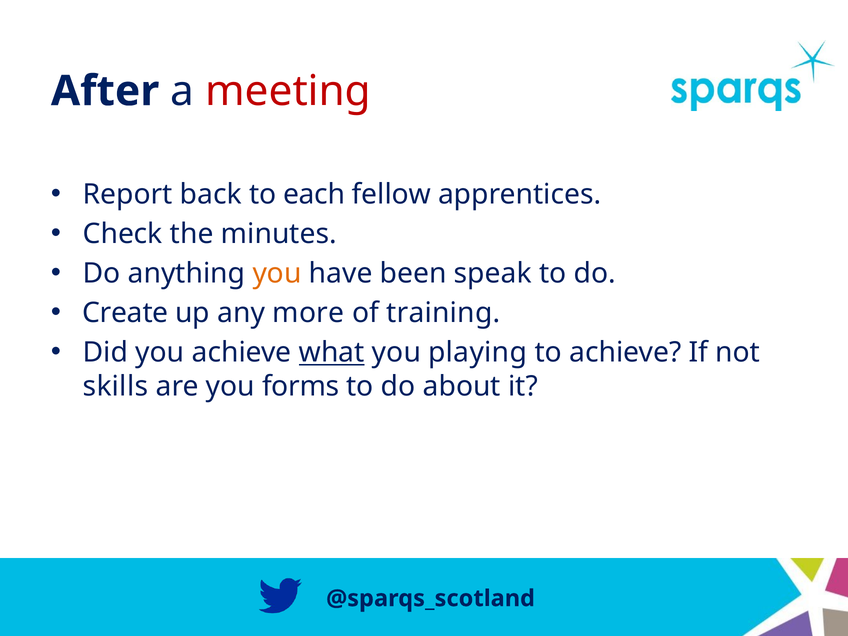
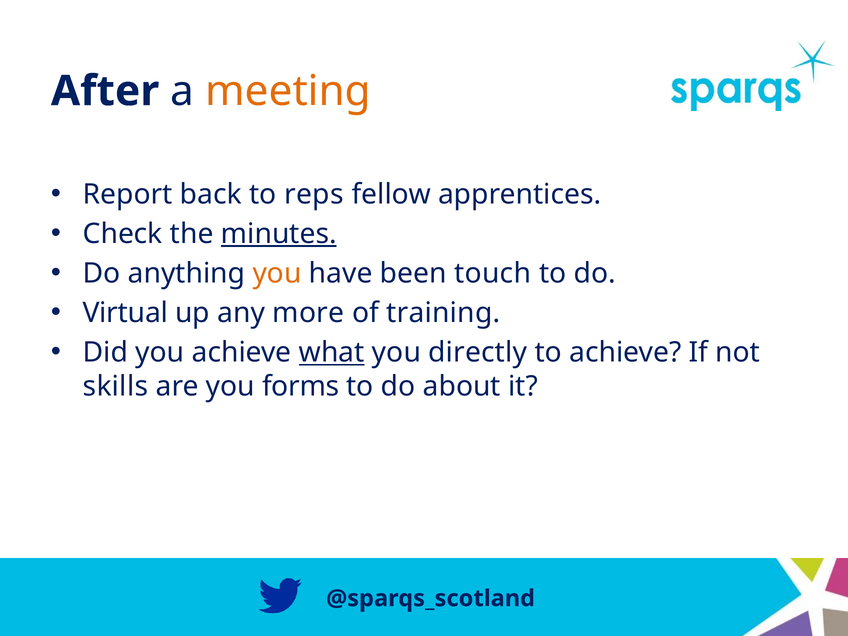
meeting colour: red -> orange (288, 91)
each: each -> reps (314, 194)
minutes underline: none -> present (279, 234)
speak: speak -> touch (493, 273)
Create: Create -> Virtual (125, 313)
playing: playing -> directly (478, 353)
